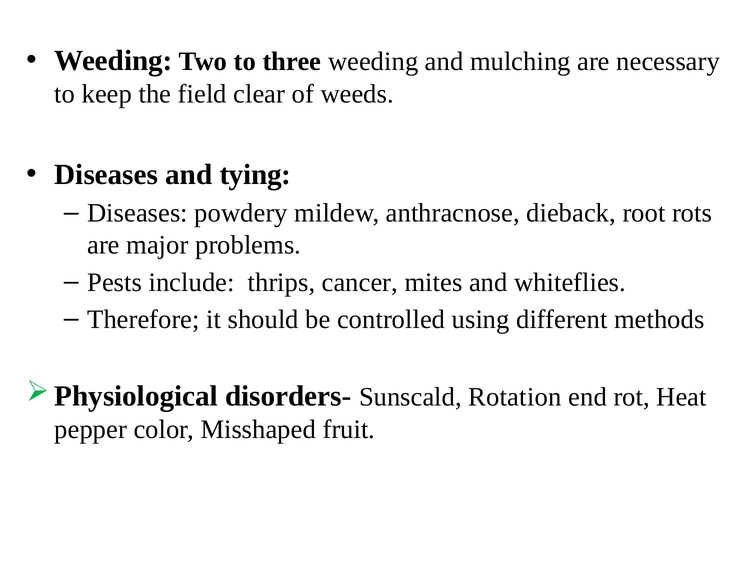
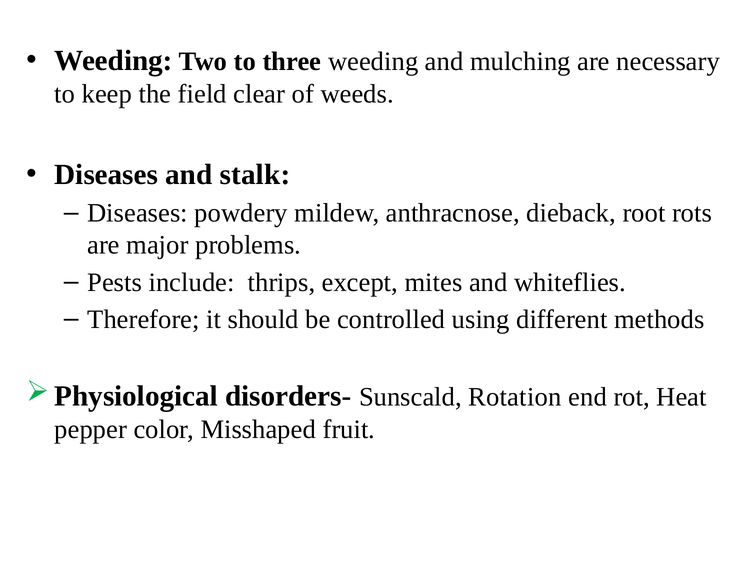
tying: tying -> stalk (255, 175)
cancer: cancer -> except (360, 282)
